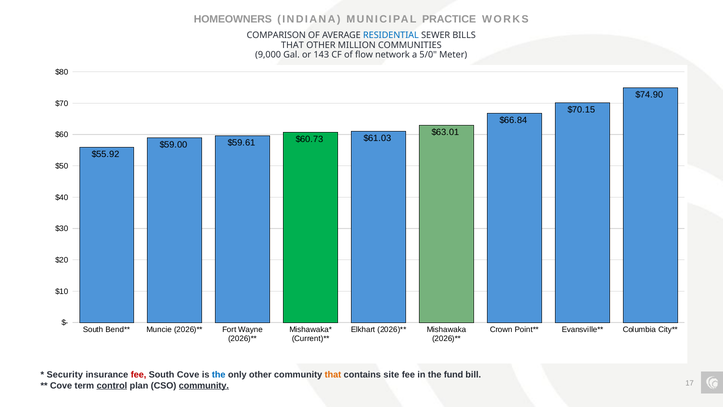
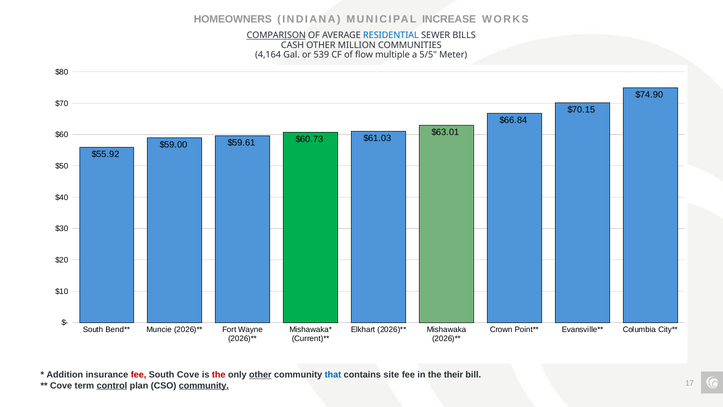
PRACTICE: PRACTICE -> INCREASE (449, 19)
COMPARISON underline: none -> present (276, 35)
THAT: THAT -> CASH (292, 45)
9,000: 9,000 -> 4,164 (268, 55)
143: 143 -> 539 (321, 55)
network: network -> multiple (392, 55)
5/0: 5/0 -> 5/5 (428, 55)
Security: Security -> Addition (65, 374)
the colour: blue -> red (219, 374)
other underline: none -> present (260, 374)
that colour: orange -> blue (333, 374)
fund: fund -> their (454, 374)
